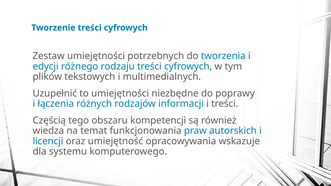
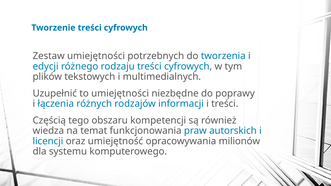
wskazuje: wskazuje -> milionów (239, 141)
